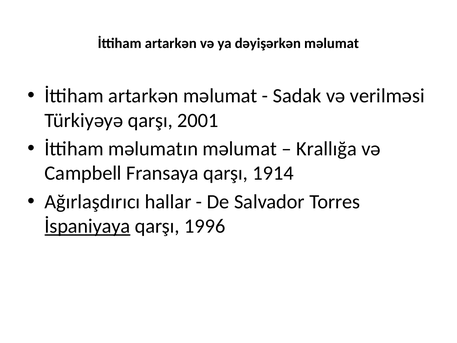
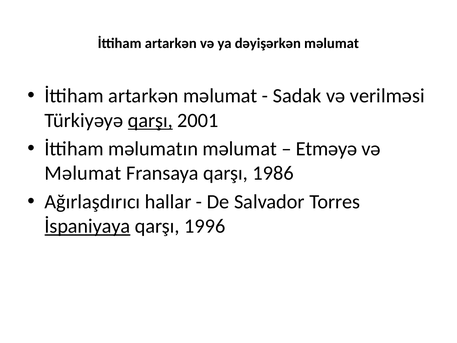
qarşı underline: none -> present (150, 120)
Krallığa: Krallığa -> Etməyə (327, 149)
Campbell: Campbell -> Məlumat (83, 173)
1914: 1914 -> 1986 (273, 173)
